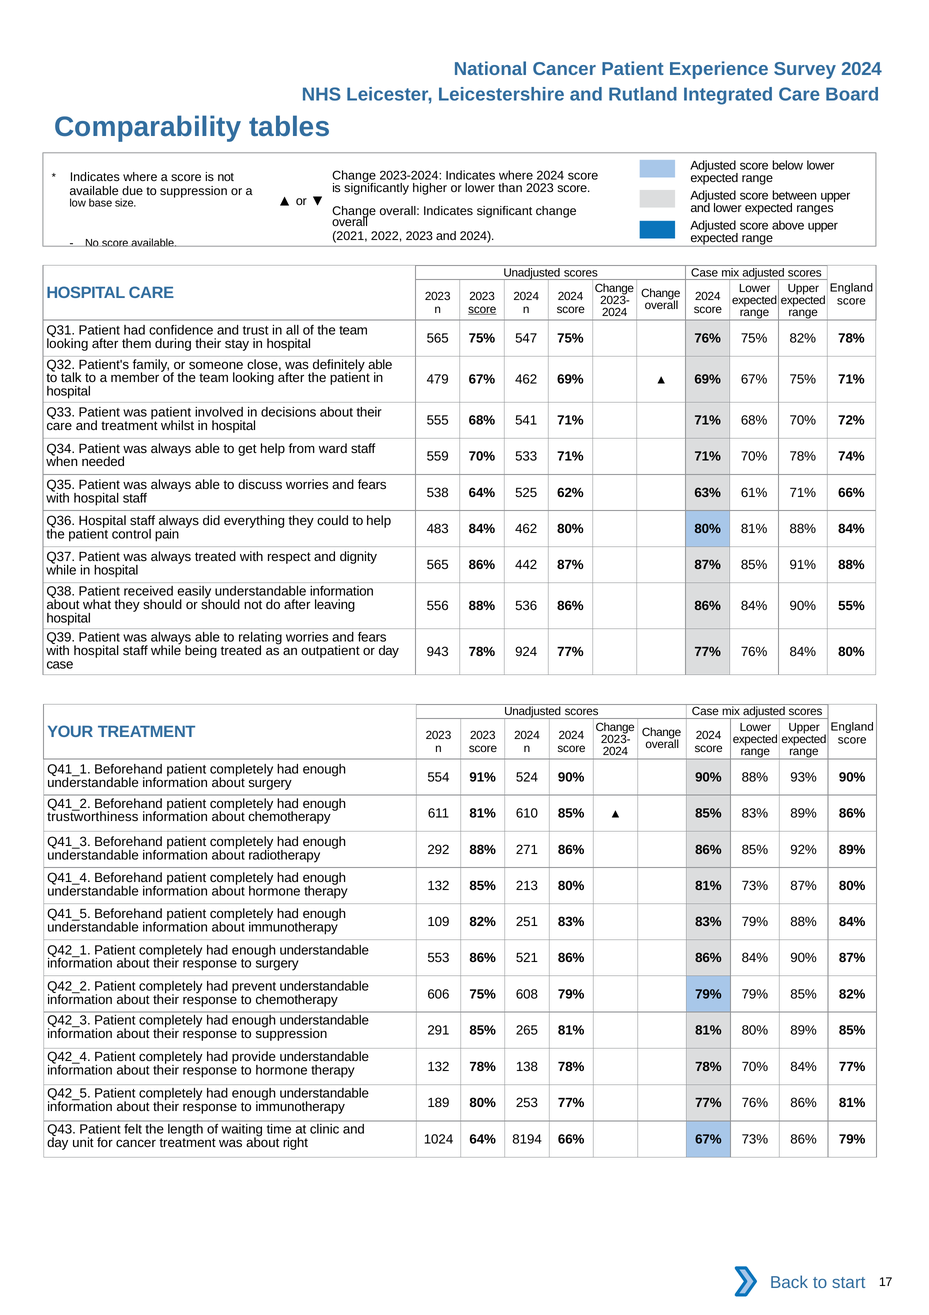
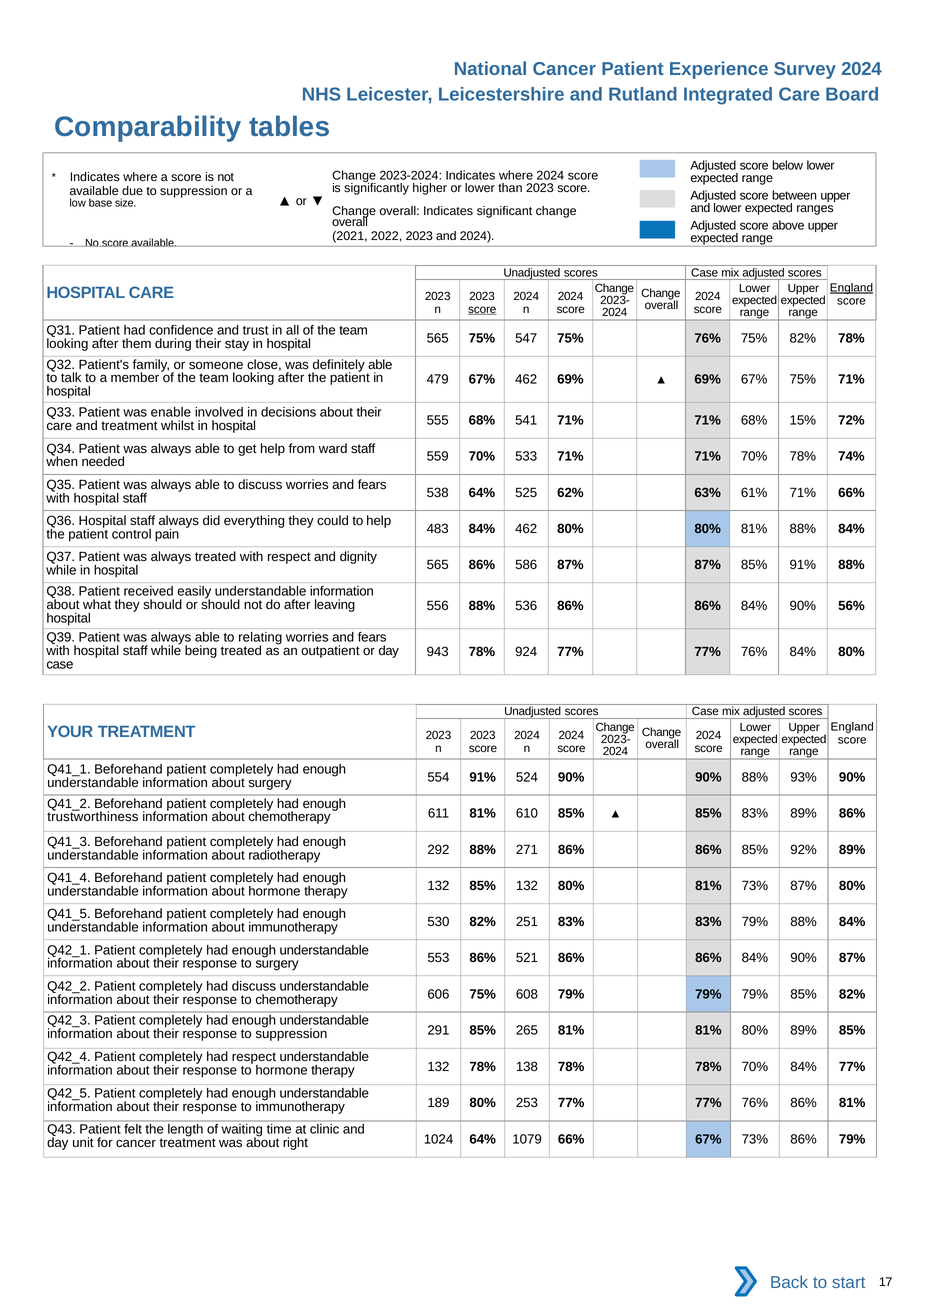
England underline: none -> present (851, 288)
was patient: patient -> enable (171, 412)
68% 70%: 70% -> 15% (803, 420)
442: 442 -> 586 (526, 565)
55%: 55% -> 56% (851, 606)
85% 213: 213 -> 132 (527, 886)
109: 109 -> 530 (438, 922)
had prevent: prevent -> discuss (254, 986)
had provide: provide -> respect (254, 1057)
8194: 8194 -> 1079 (527, 1139)
